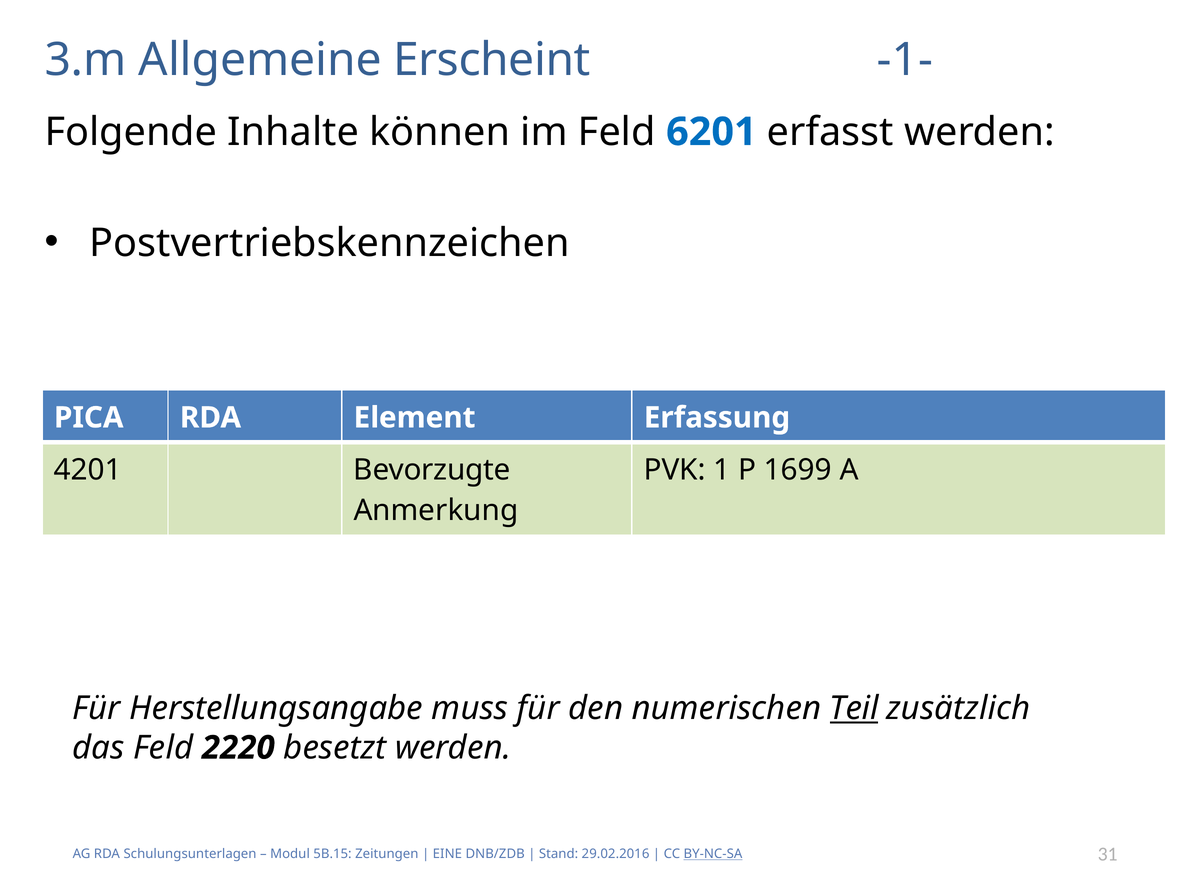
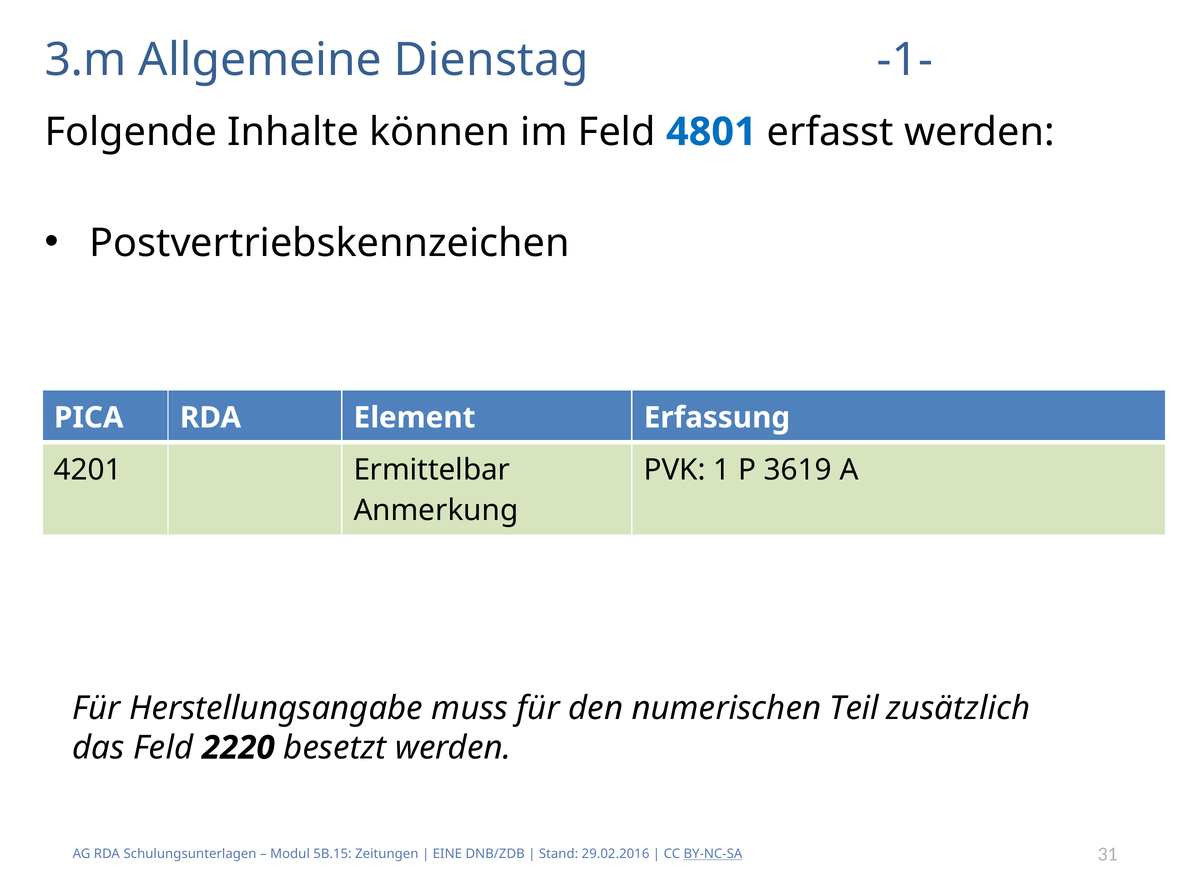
Erscheint: Erscheint -> Dienstag (491, 60)
6201: 6201 -> 4801 (711, 132)
Bevorzugte: Bevorzugte -> Ermittelbar (432, 470)
1699: 1699 -> 3619 (798, 470)
Teil underline: present -> none (854, 708)
